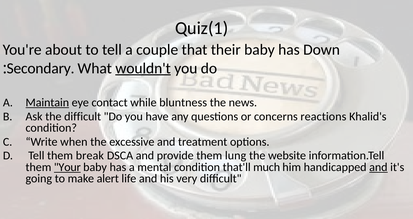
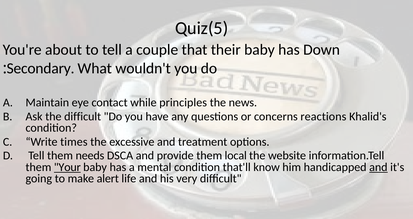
Quiz(1: Quiz(1 -> Quiz(5 (202, 28)
wouldn't underline: present -> none (143, 68)
Maintain underline: present -> none (47, 103)
bluntness: bluntness -> principles (183, 103)
when: when -> times (74, 142)
break: break -> needs (90, 156)
lung: lung -> local (236, 156)
much: much -> know (267, 167)
